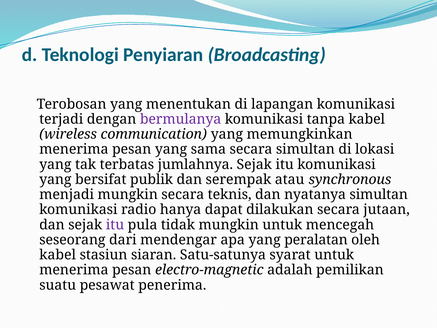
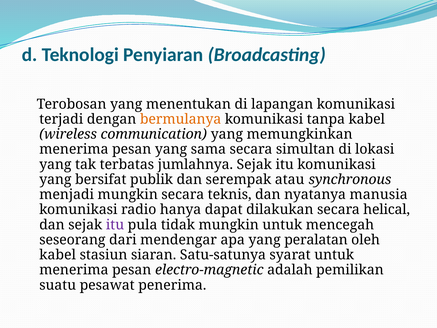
bermulanya colour: purple -> orange (181, 119)
nyatanya simultan: simultan -> manusia (379, 194)
jutaan: jutaan -> helical (387, 209)
